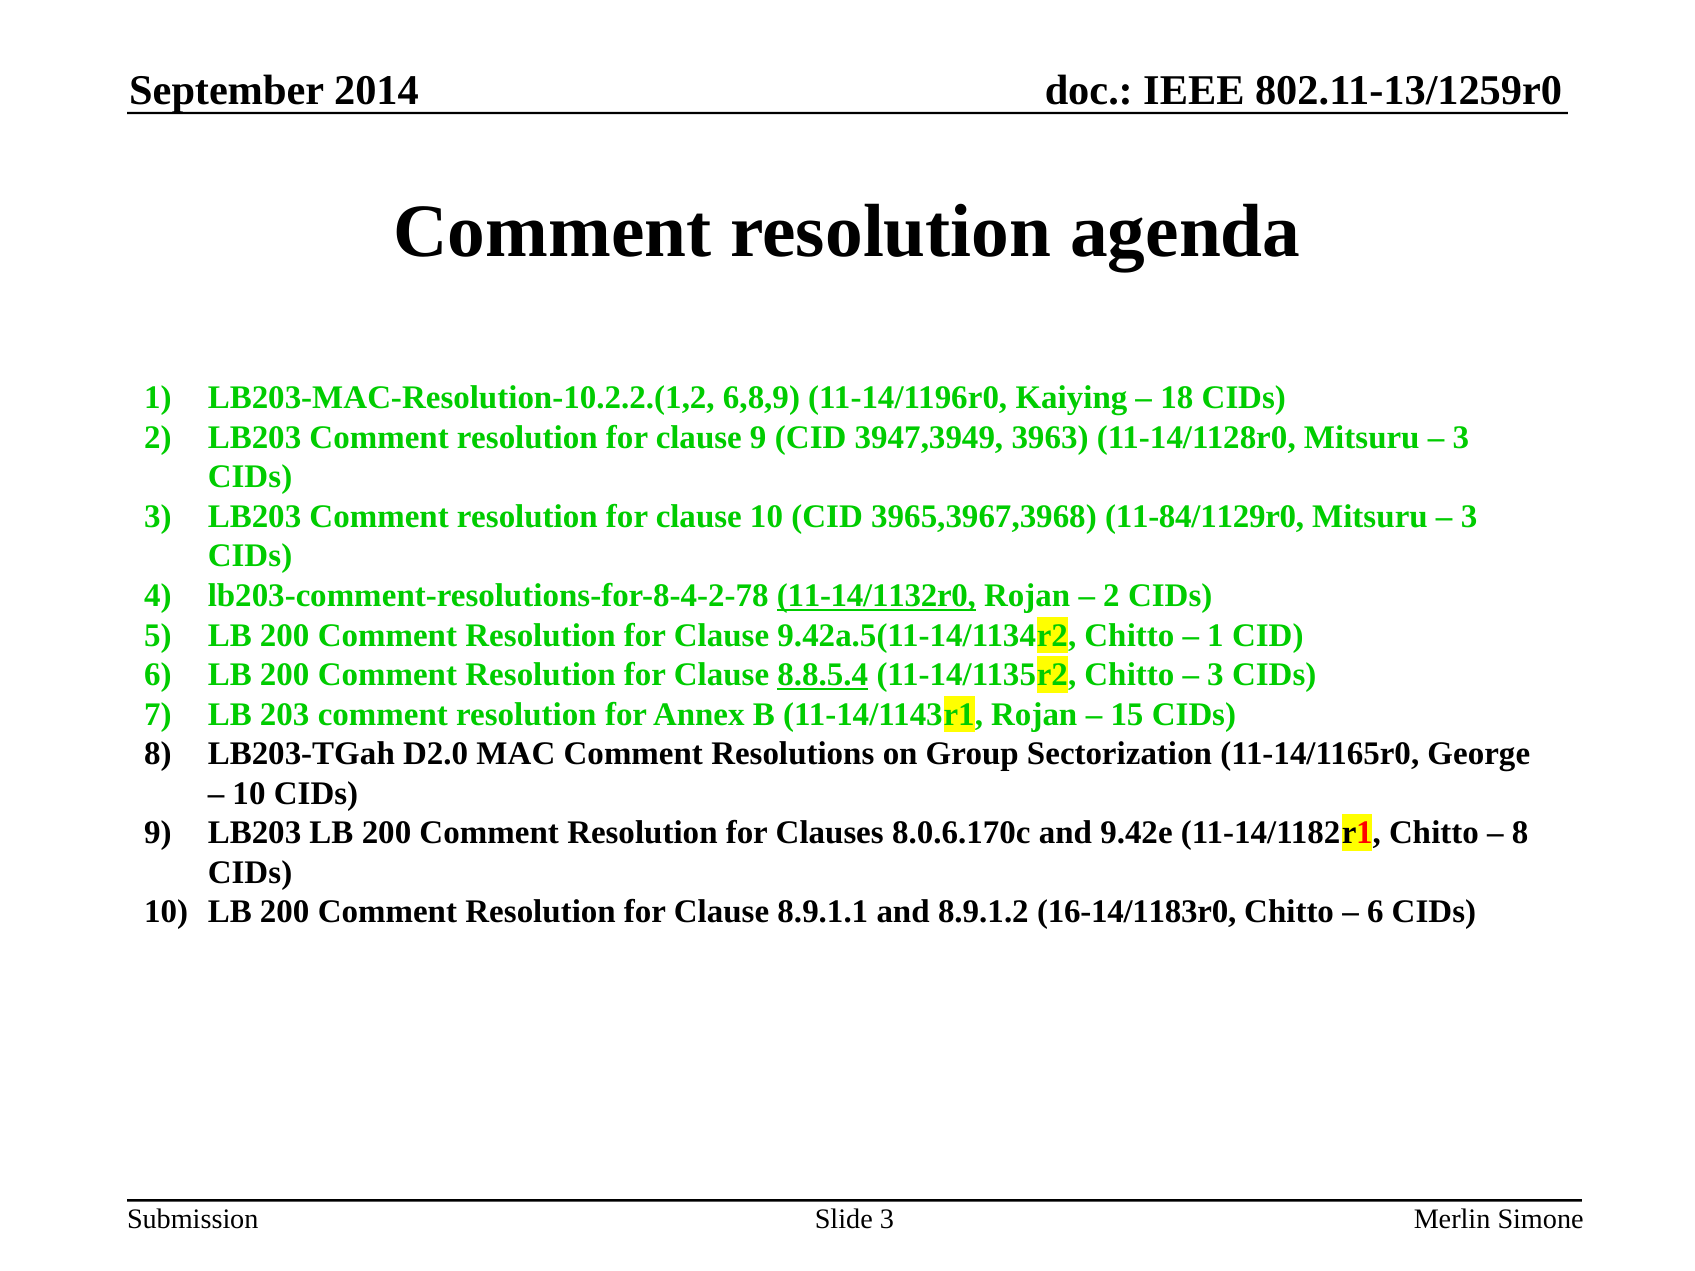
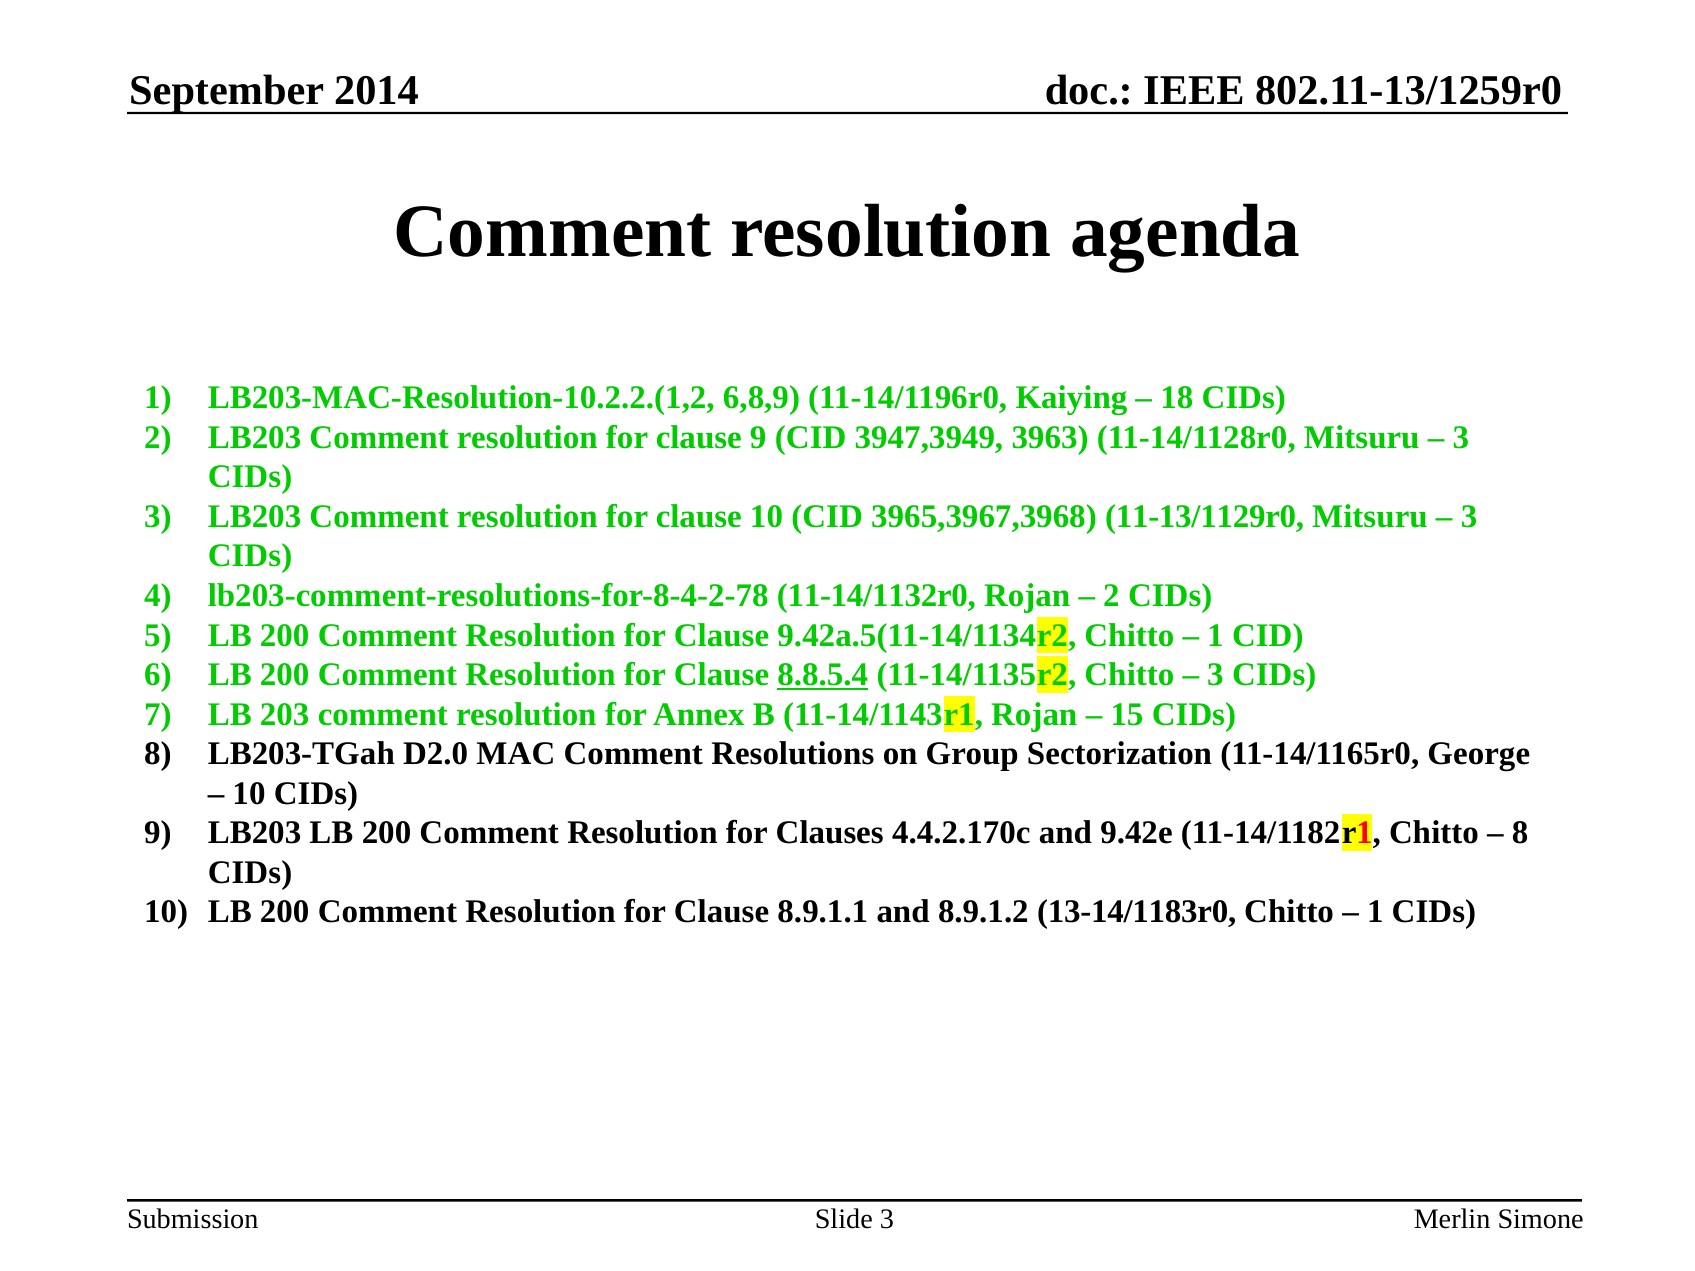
11-84/1129r0: 11-84/1129r0 -> 11-13/1129r0 (1205, 517)
11-14/1132r0 underline: present -> none (876, 596)
8.0.6.170c: 8.0.6.170c -> 4.4.2.170c (961, 833)
16-14/1183r0: 16-14/1183r0 -> 13-14/1183r0 (1137, 912)
6: 6 -> 1 (1375, 912)
